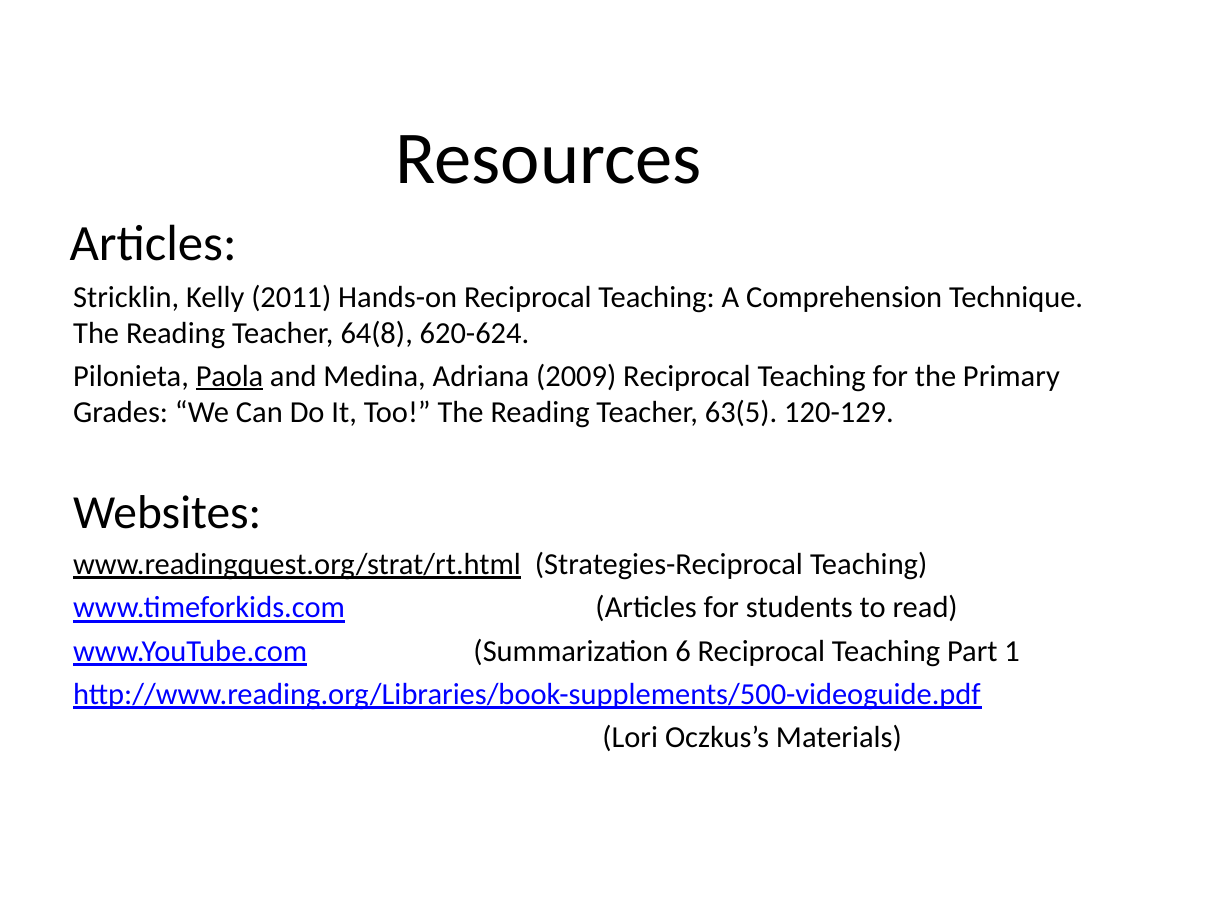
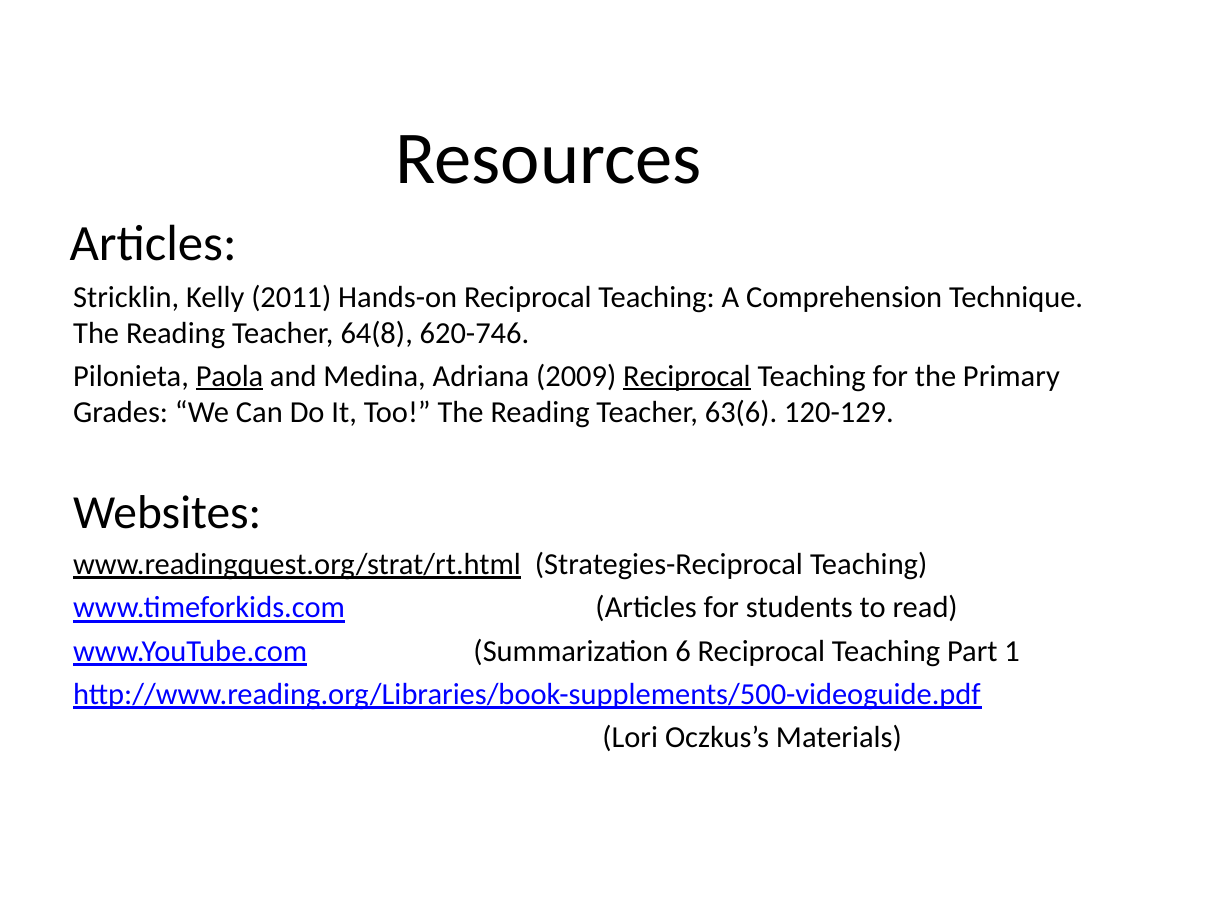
620-624: 620-624 -> 620-746 (474, 334)
Reciprocal underline: none -> present (687, 376)
63(5: 63(5 -> 63(6 (741, 413)
